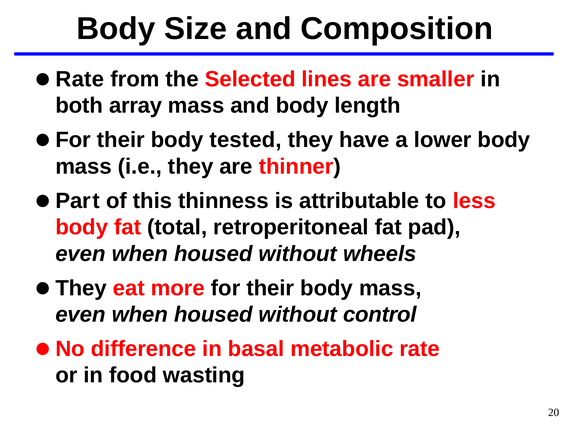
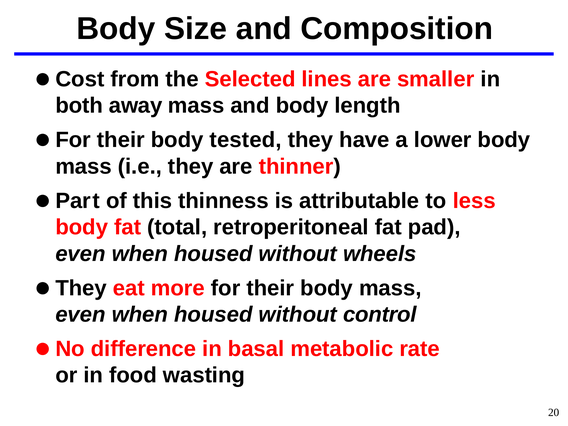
Rate: Rate -> Cost (80, 79)
array: array -> away (136, 106)
